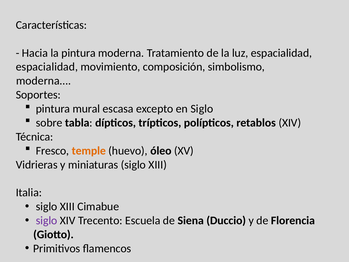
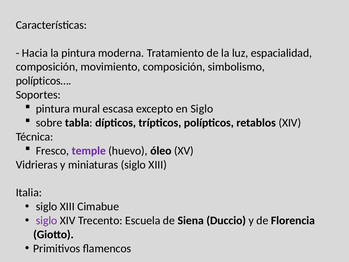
espacialidad: espacialidad -> composición (47, 67)
moderna…: moderna… -> polípticos… (44, 81)
temple colour: orange -> purple (89, 151)
